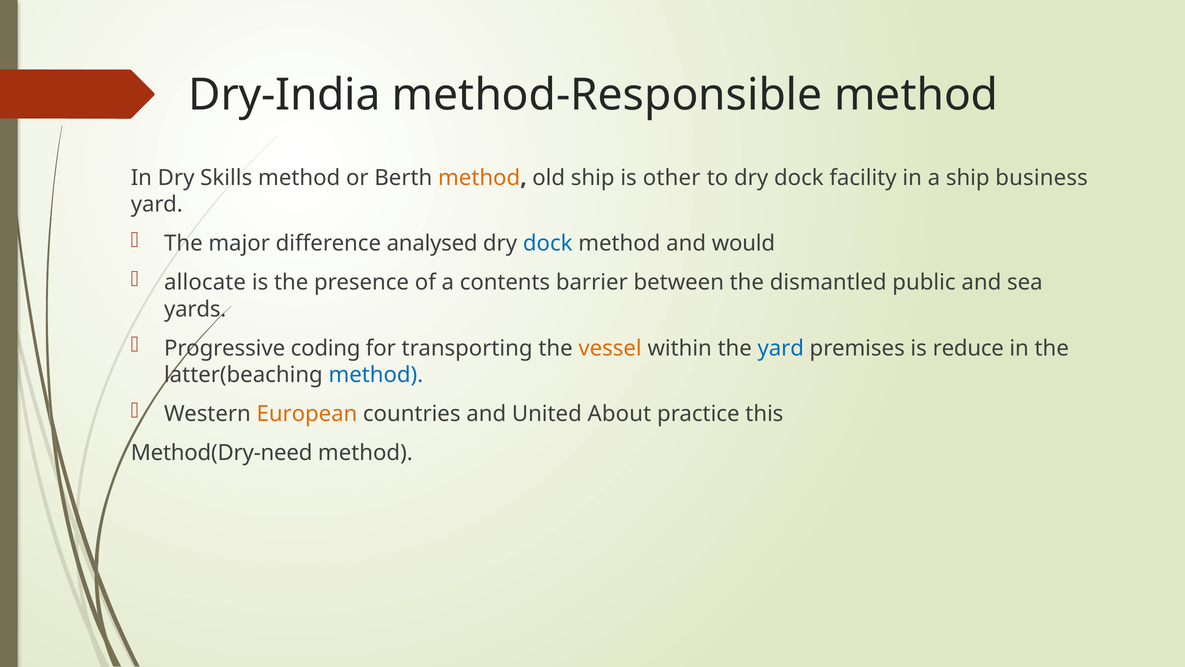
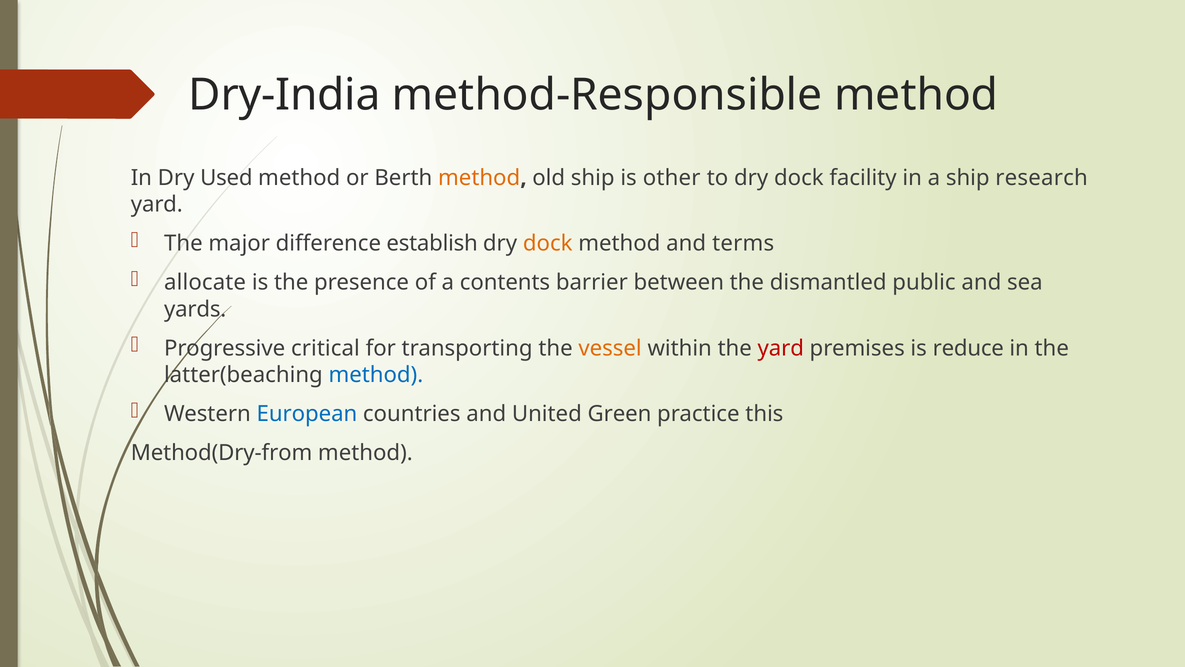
Skills: Skills -> Used (226, 178)
business: business -> research (1042, 178)
analysed: analysed -> establish (432, 243)
dock colour: blue -> orange (548, 243)
would: would -> terms (743, 243)
coding: coding -> critical (325, 348)
yard colour: blue -> red (781, 348)
European colour: orange -> blue (307, 414)
About: About -> Green (619, 414)
Method(Dry-need: Method(Dry-need -> Method(Dry-from (222, 453)
